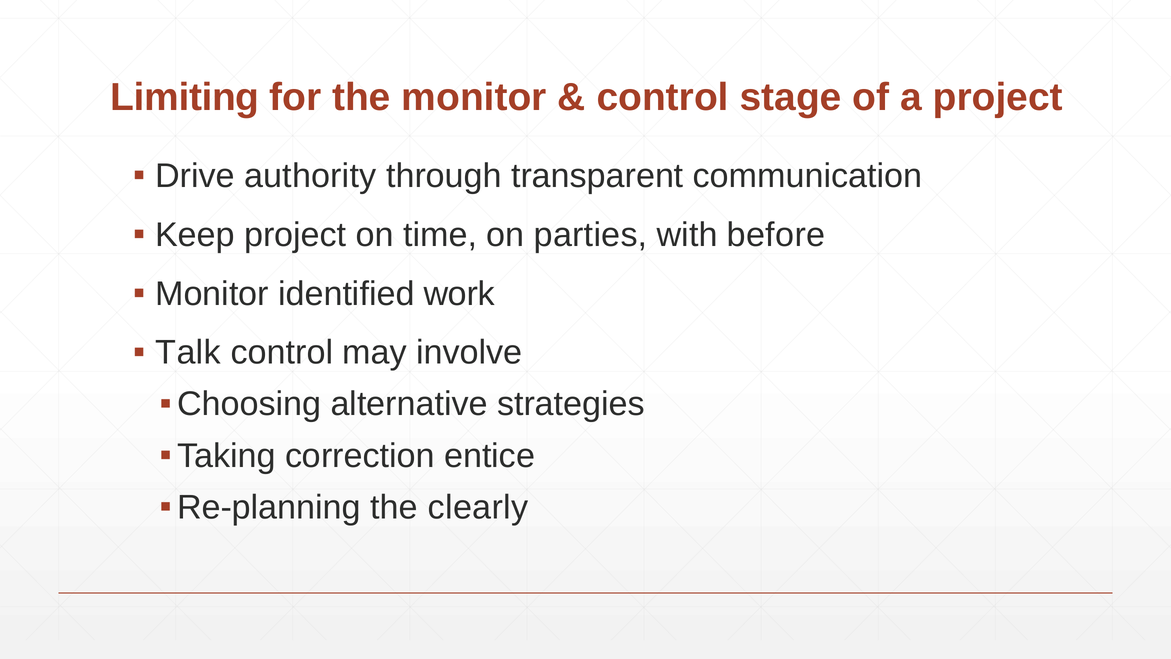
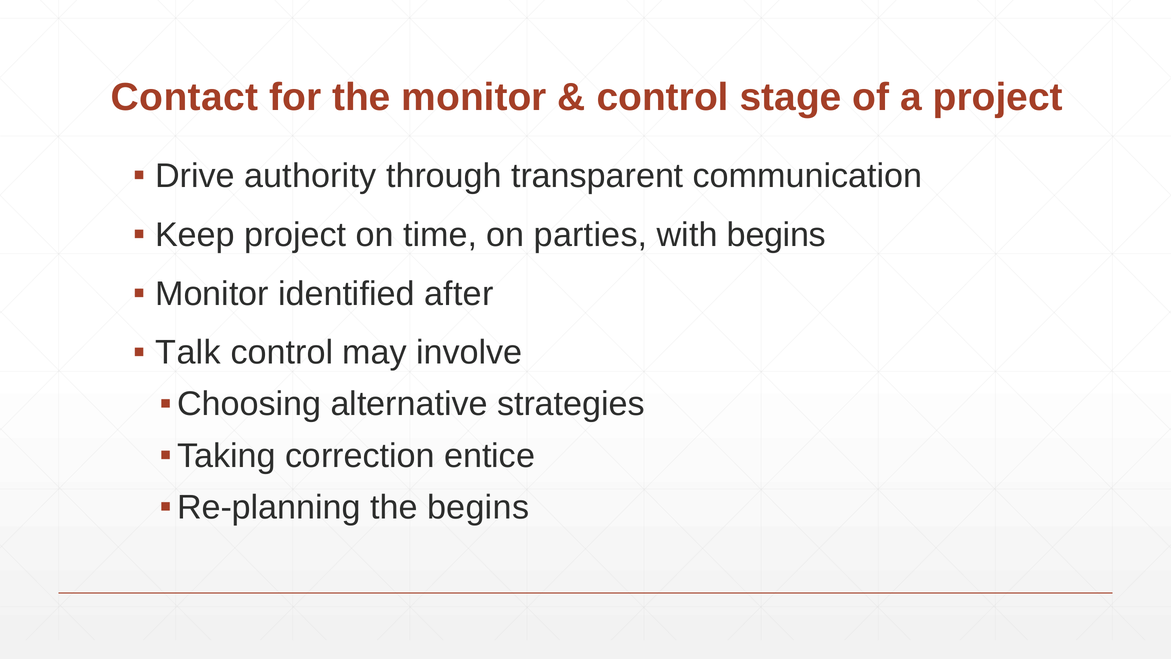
Limiting: Limiting -> Contact (185, 97)
with before: before -> begins (776, 235)
work: work -> after (459, 294)
the clearly: clearly -> begins (478, 507)
